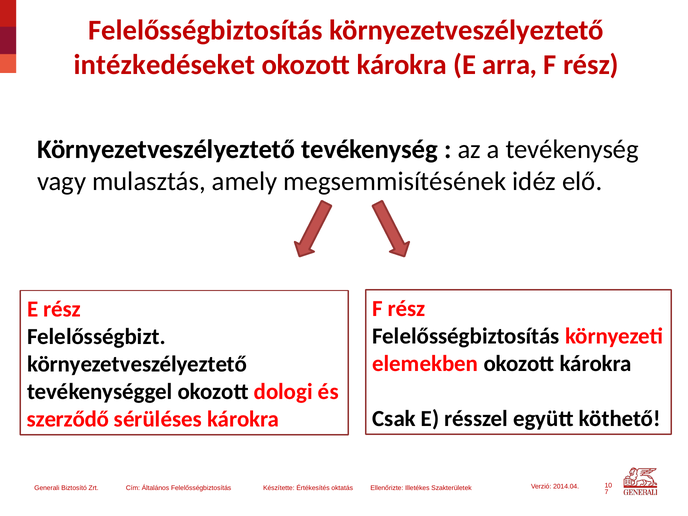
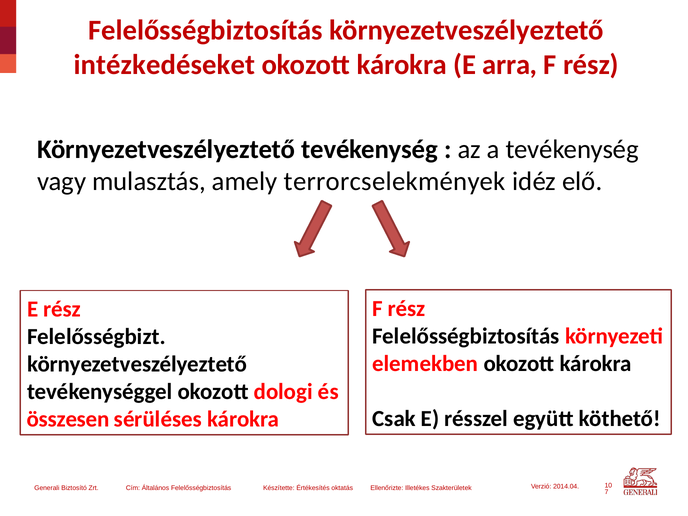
megsemmisítésének: megsemmisítésének -> terrorcselekmények (395, 181)
szerződő: szerződő -> összesen (68, 419)
